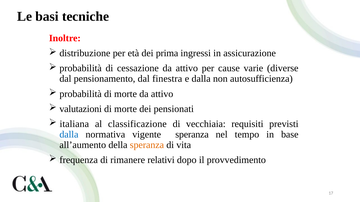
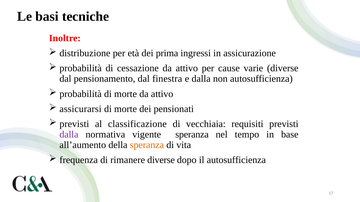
valutazioni: valutazioni -> assicurarsi (81, 109)
italiana: italiana -> previsti (74, 124)
dalla colour: blue -> purple (69, 135)
rimanere relativi: relativi -> diverse (161, 160)
il provvedimento: provvedimento -> autosufficienza (236, 160)
